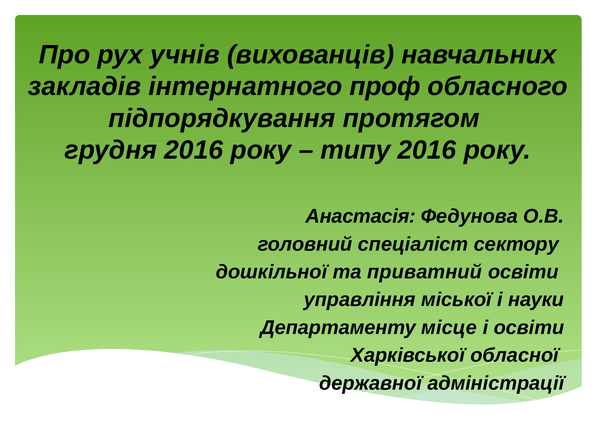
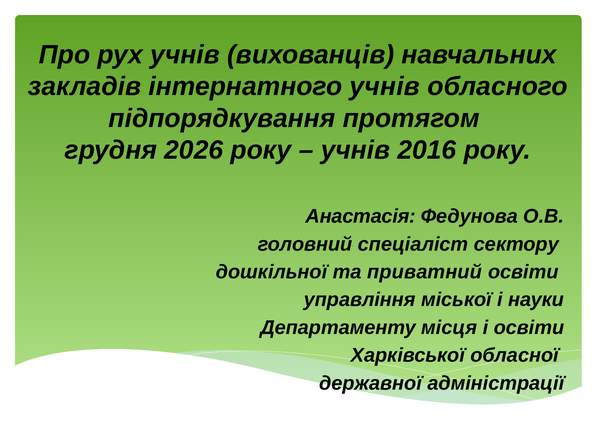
інтернатного проф: проф -> учнів (385, 87)
грудня 2016: 2016 -> 2026 (194, 150)
типу: типу -> учнів (355, 150)
місце: місце -> місця (449, 328)
